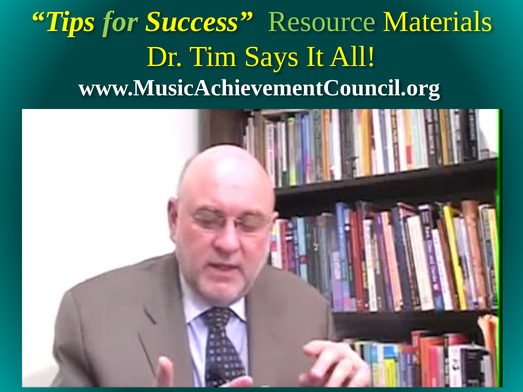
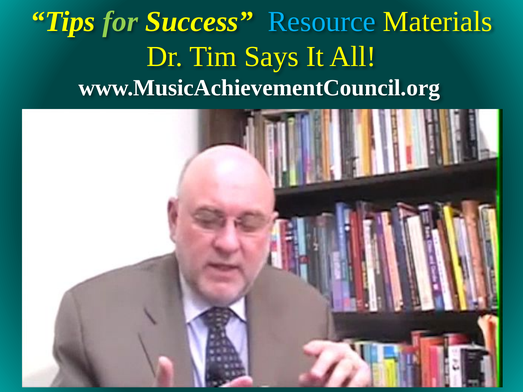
Resource colour: light green -> light blue (322, 22)
